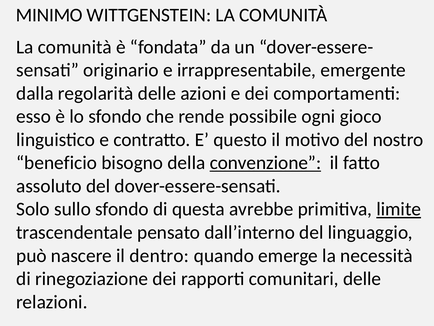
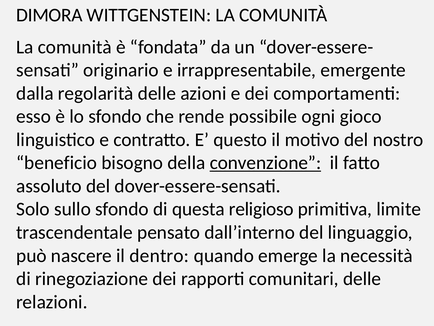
MINIMO: MINIMO -> DIMORA (49, 15)
avrebbe: avrebbe -> religioso (261, 209)
limite underline: present -> none (399, 209)
